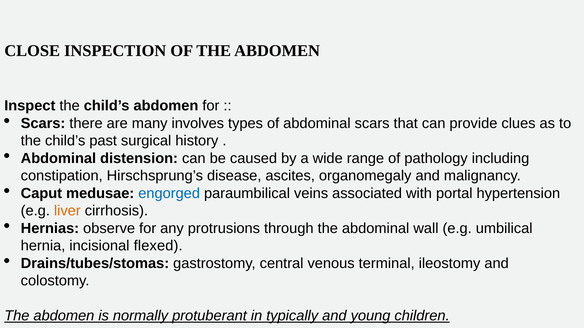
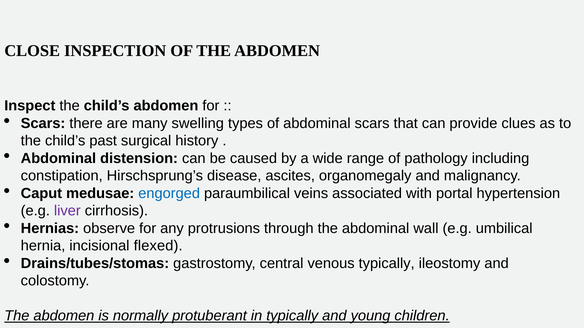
involves: involves -> swelling (198, 124)
liver colour: orange -> purple (67, 211)
venous terminal: terminal -> typically (387, 264)
